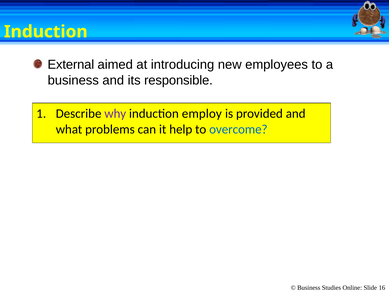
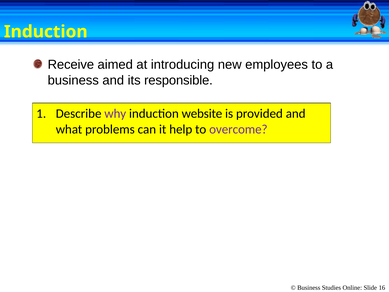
External: External -> Receive (71, 65)
employ: employ -> website (202, 114)
overcome colour: blue -> purple (238, 129)
